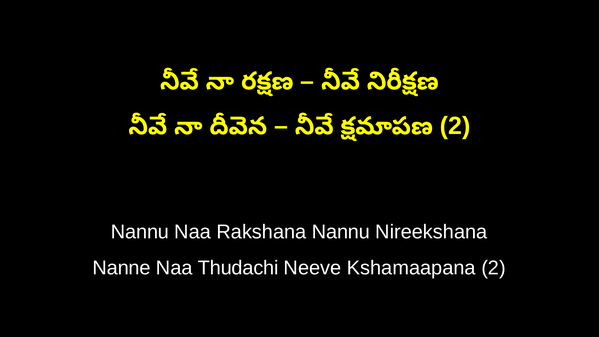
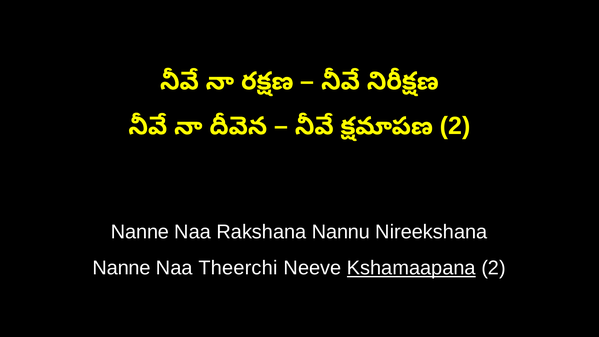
Nannu: Nannu -> Nanne (140, 232)
Thudachi: Thudachi -> Theerchi (238, 268)
Kshamaapana underline: none -> present (411, 268)
